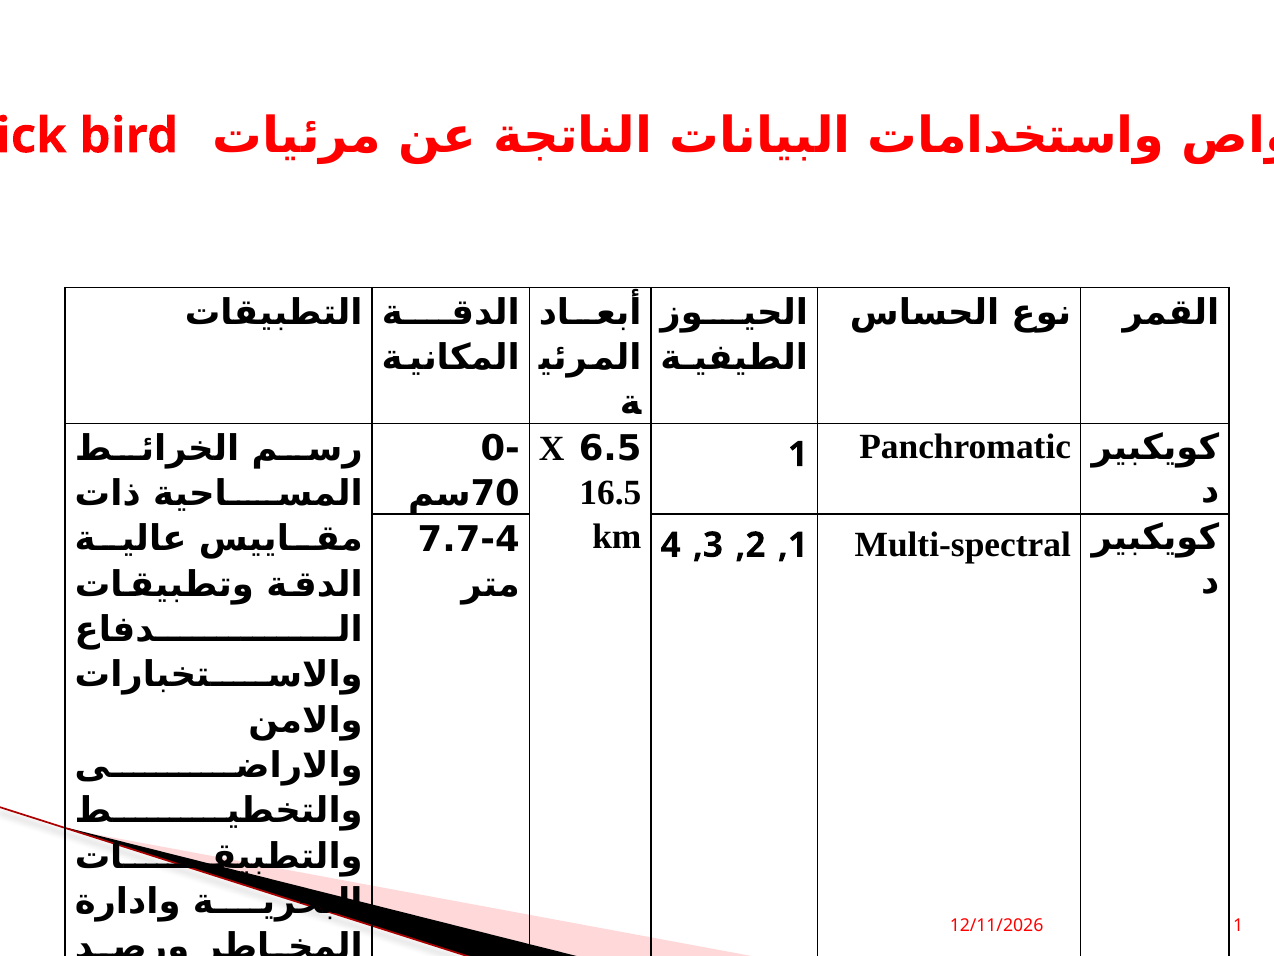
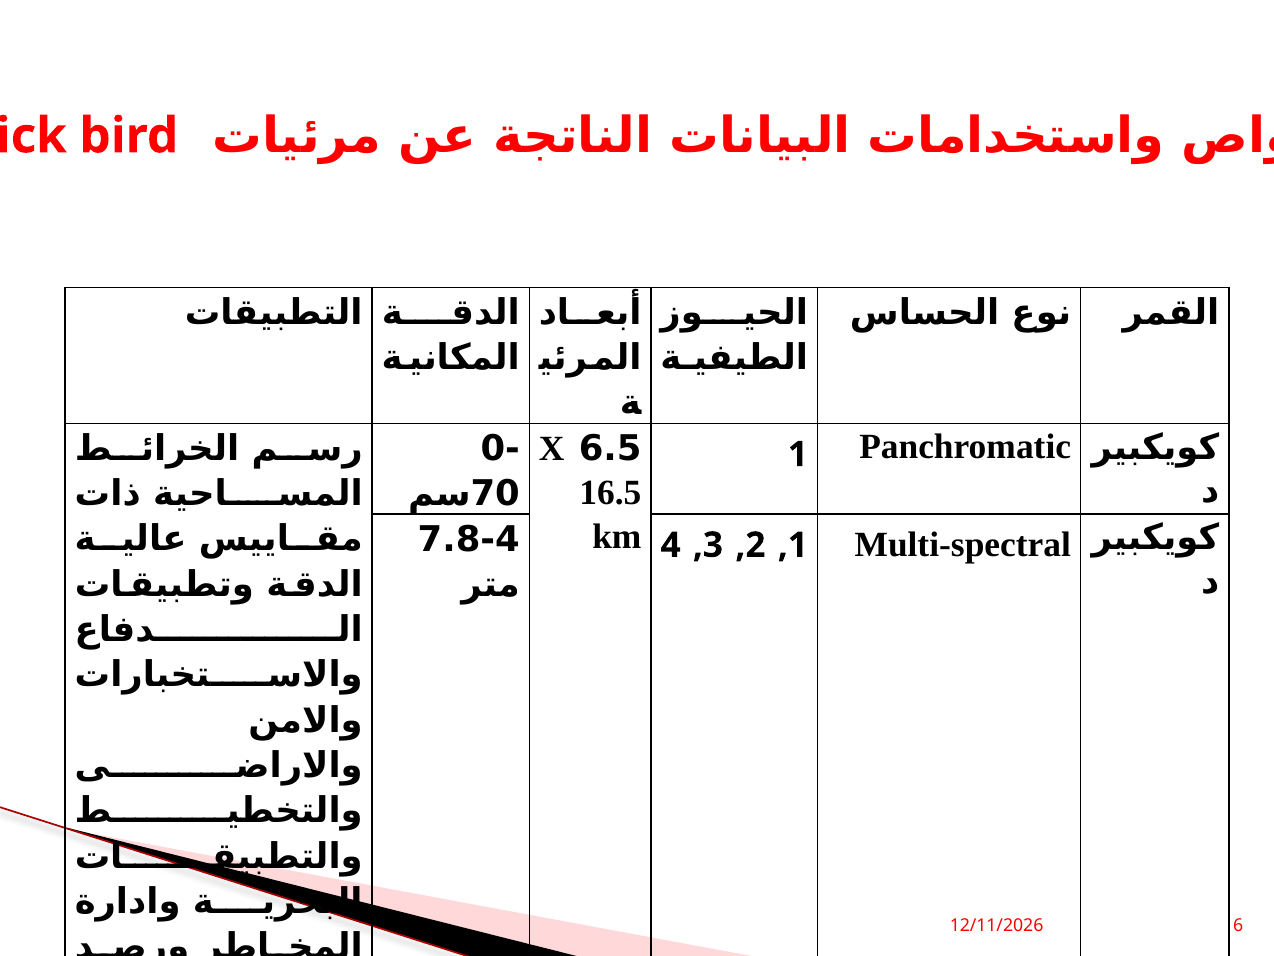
7.7-4: 7.7-4 -> 7.8-4 (469, 539)
1: 1 -> 6 (1238, 925)
